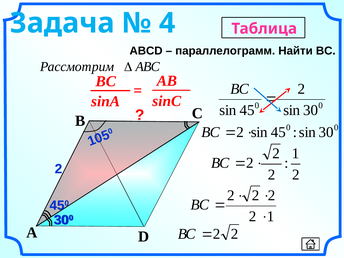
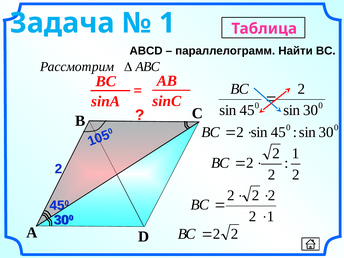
4: 4 -> 1 (167, 23)
